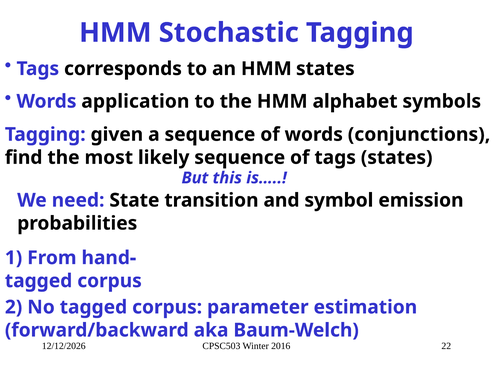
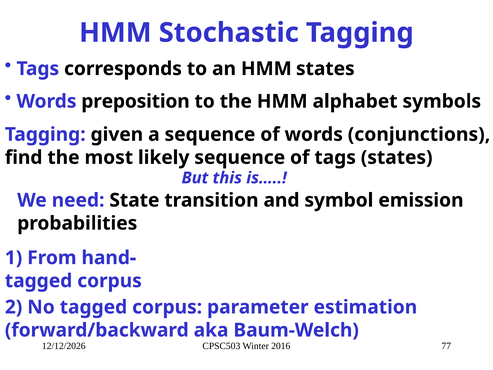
application: application -> preposition (136, 101)
22: 22 -> 77 (446, 346)
